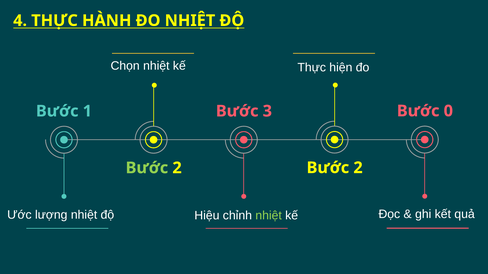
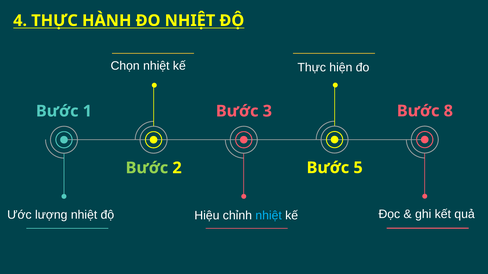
0: 0 -> 8 (448, 111)
2: 2 -> 5 (358, 168)
nhiệt colour: light green -> light blue (269, 216)
